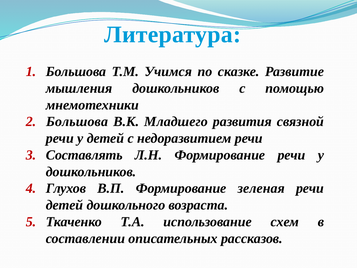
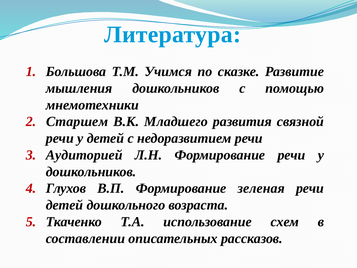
Большова: Большова -> Старшем (77, 122)
Составлять: Составлять -> Аудиторией (84, 155)
